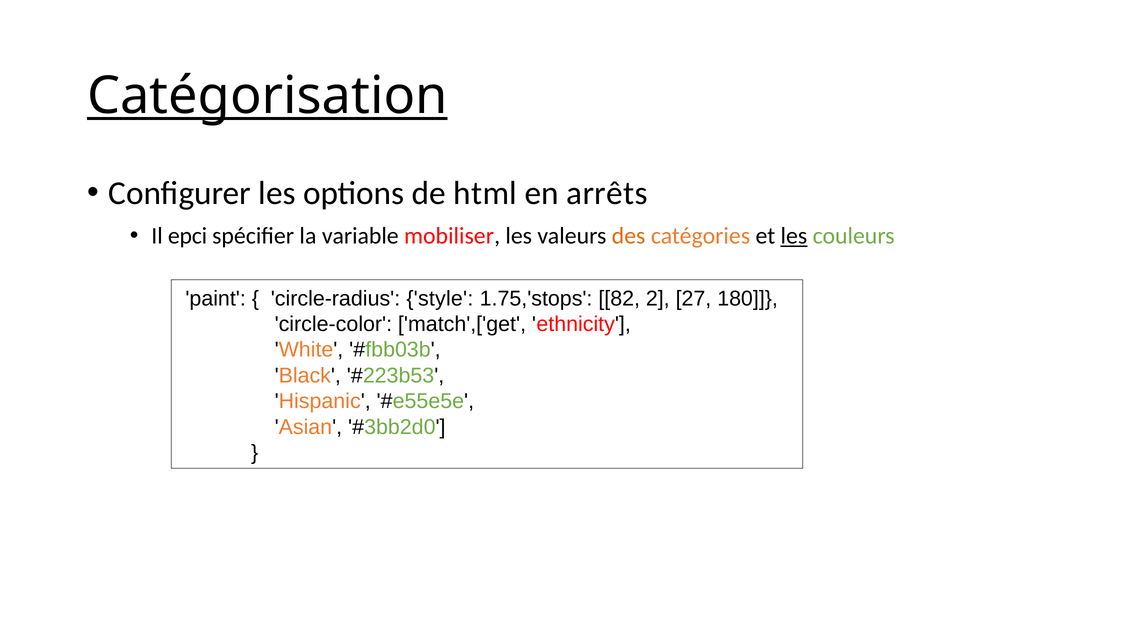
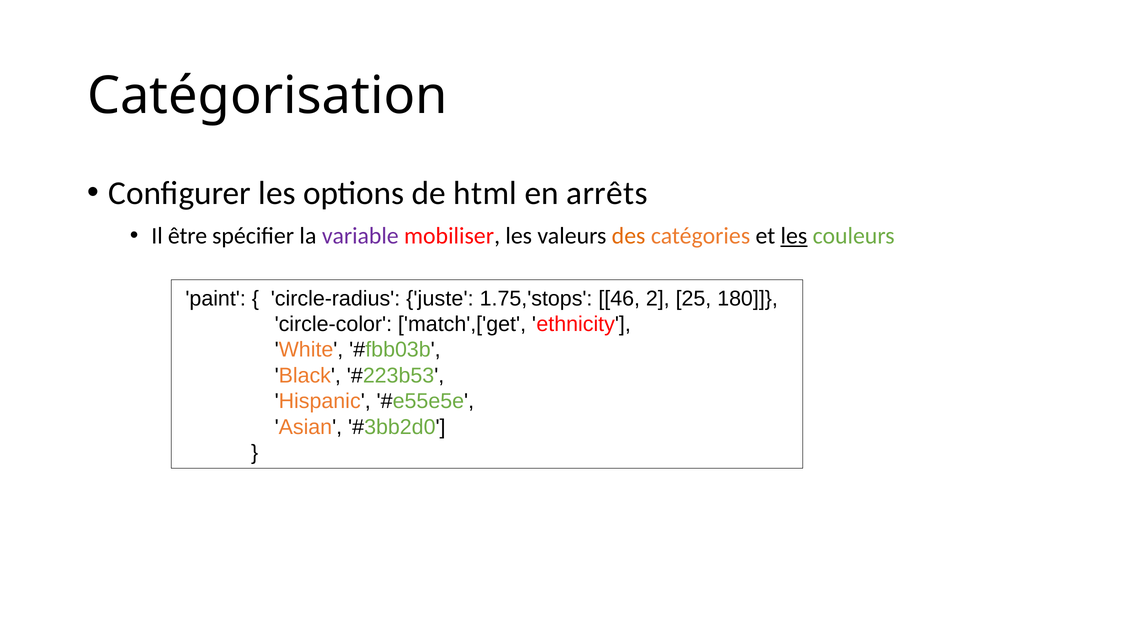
Catégorisation underline: present -> none (267, 96)
epci: epci -> être (188, 236)
variable colour: black -> purple (360, 236)
style: style -> juste (440, 298)
82: 82 -> 46 (619, 298)
27: 27 -> 25 (693, 298)
